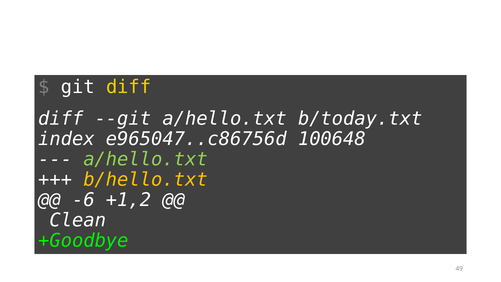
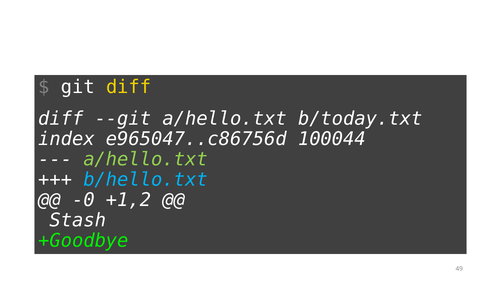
100648: 100648 -> 100044 (332, 139)
b/hello.txt colour: yellow -> light blue (146, 180)
-6: -6 -> -0 (83, 200)
Clean: Clean -> Stash (78, 220)
